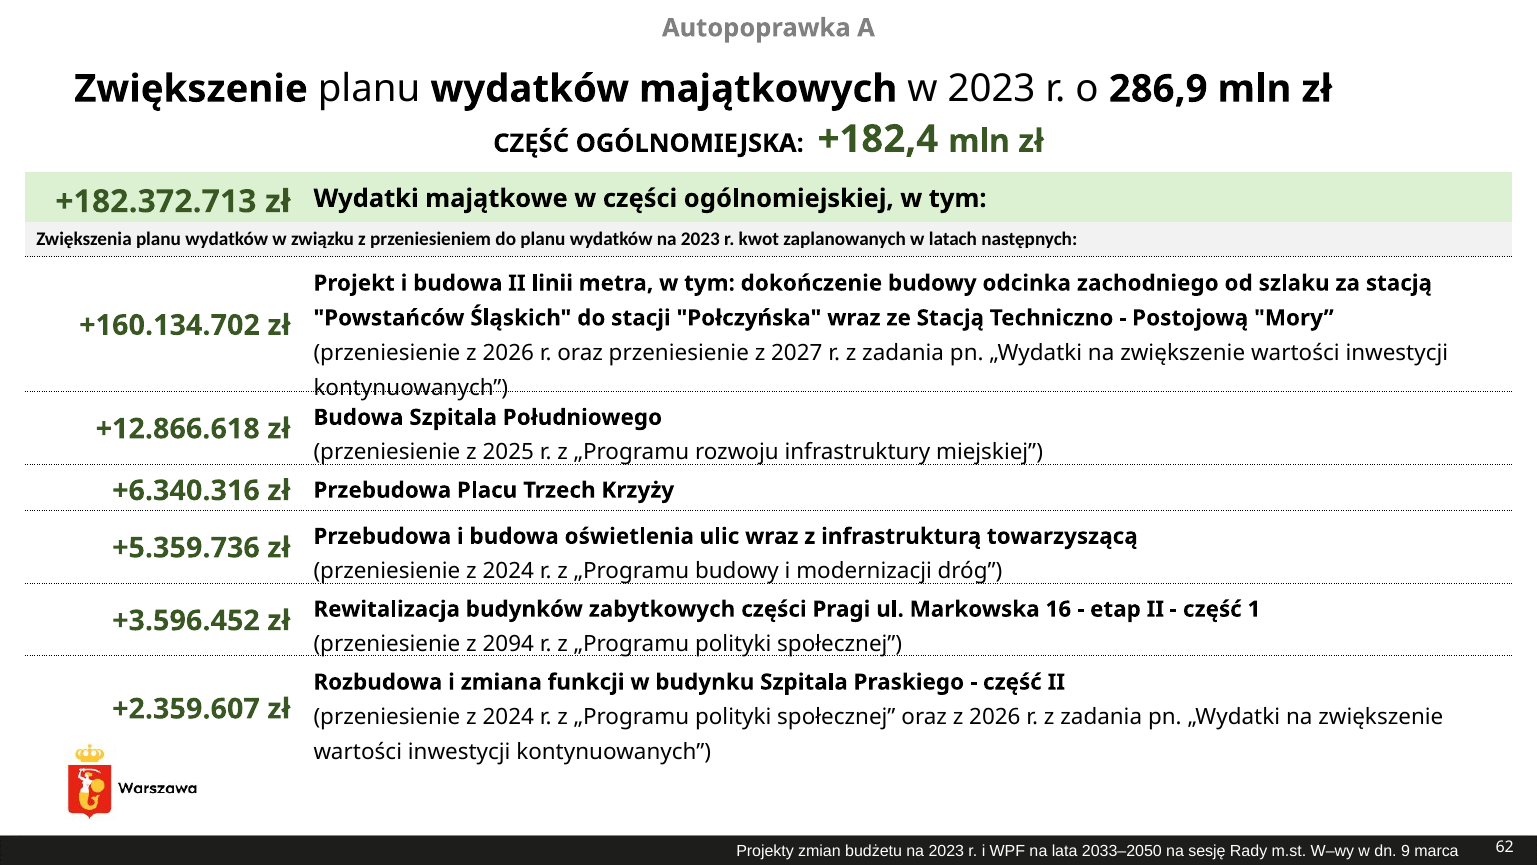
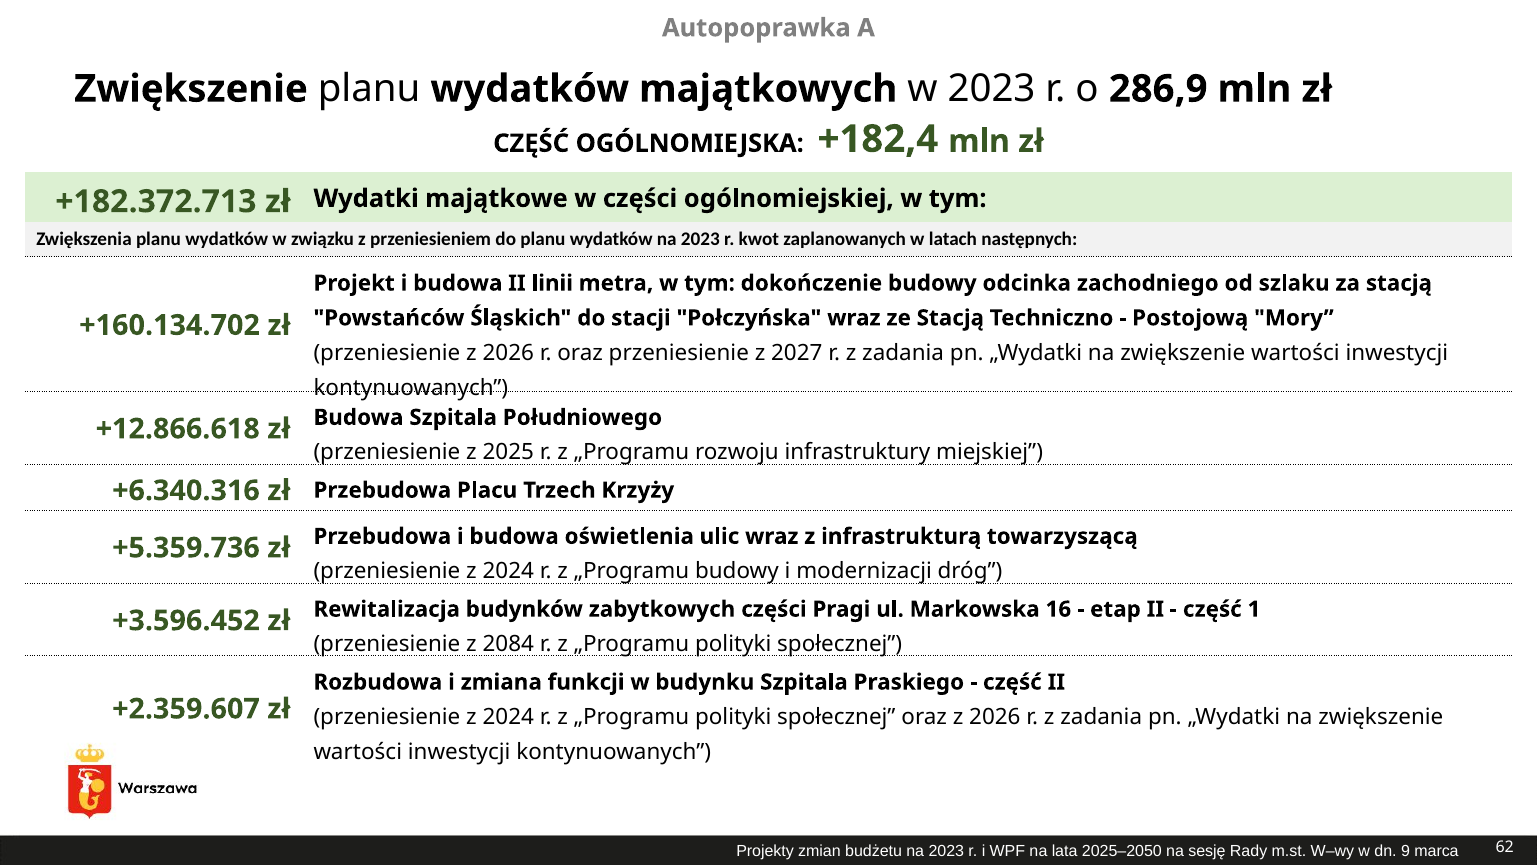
2094: 2094 -> 2084 (508, 644)
2033–2050: 2033–2050 -> 2025–2050 (1122, 851)
